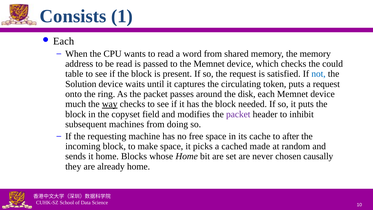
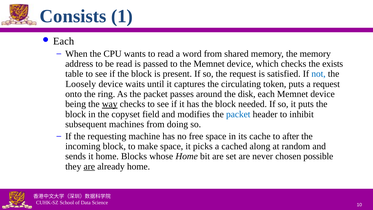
could: could -> exists (333, 64)
Solution: Solution -> Loosely (81, 84)
much: much -> being (76, 104)
packet colour: purple -> blue (238, 114)
made: made -> along (260, 146)
causally: causally -> possible (318, 156)
are underline: none -> present (89, 166)
